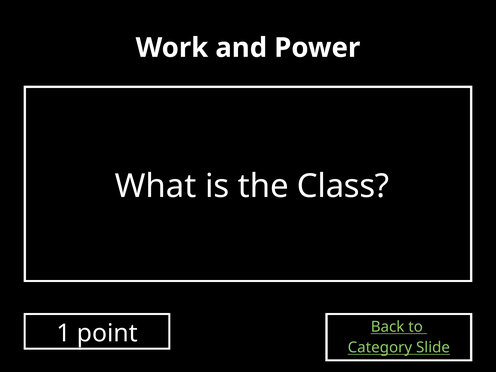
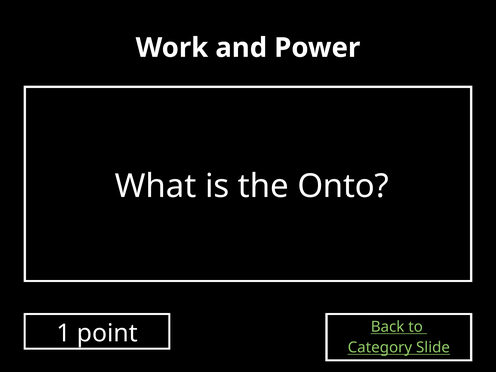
Class: Class -> Onto (343, 186)
